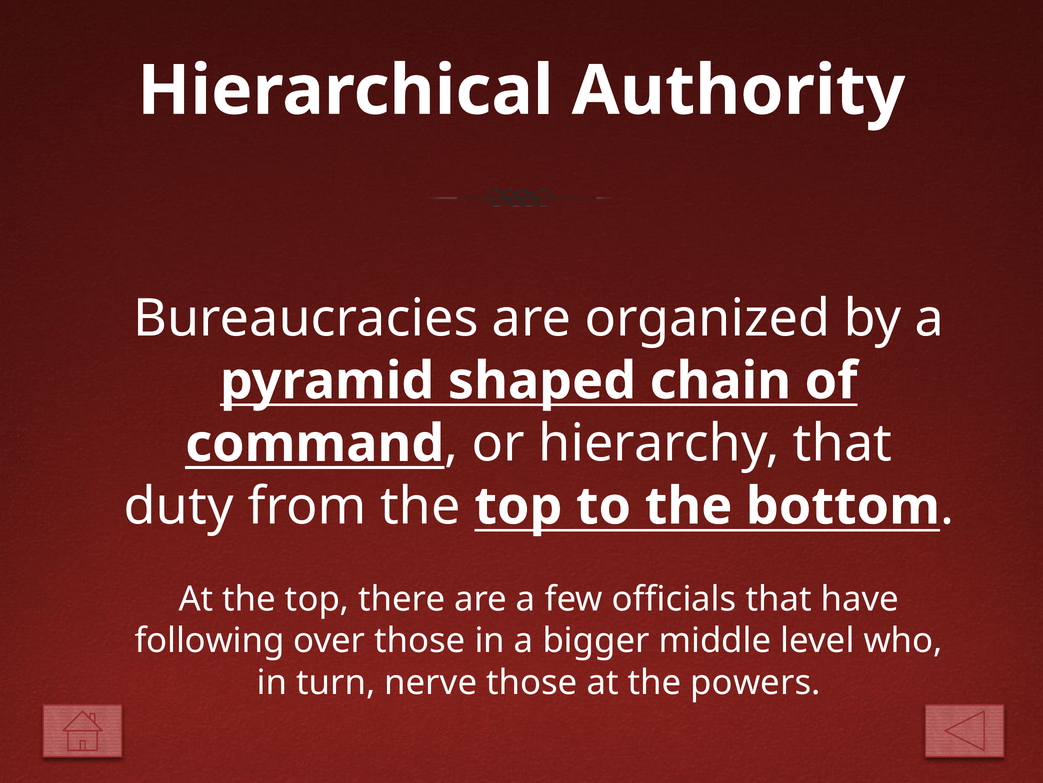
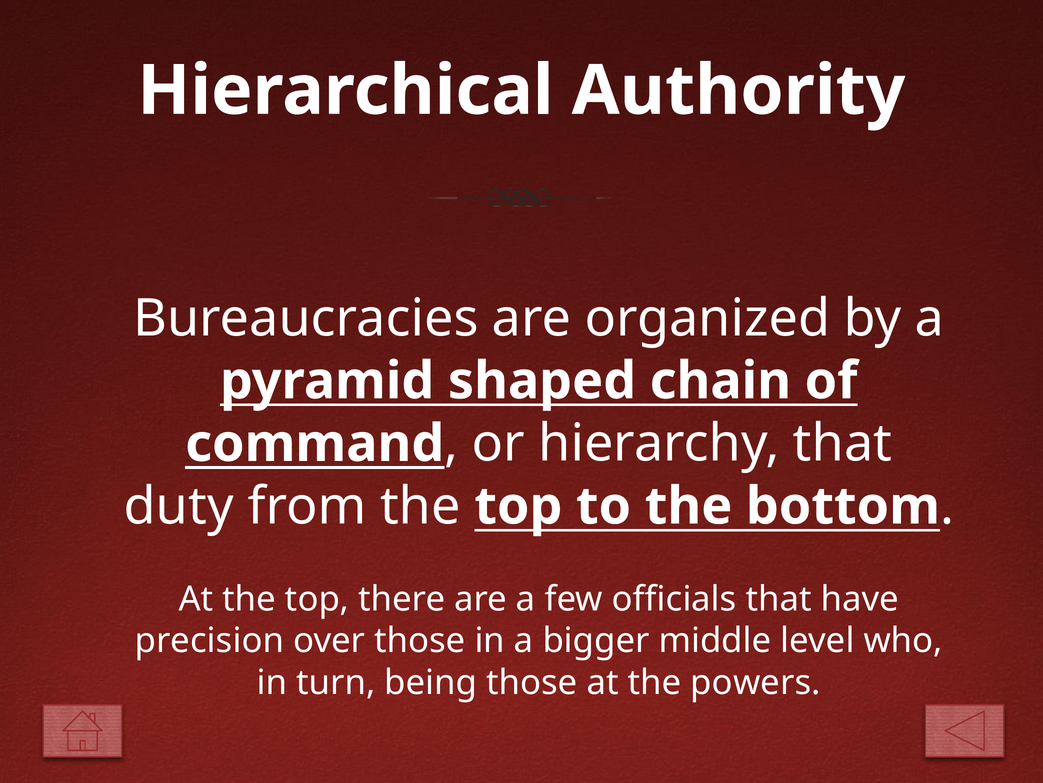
following: following -> precision (209, 640)
nerve: nerve -> being (431, 682)
